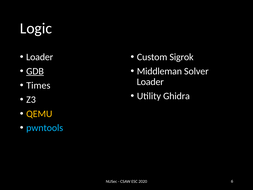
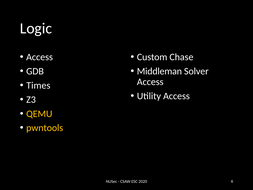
Loader: Loader -> Access (40, 57)
Sigrok: Sigrok -> Chase (181, 57)
GDB underline: present -> none (35, 71)
Loader: Loader -> Access (150, 82)
Utility Ghidra: Ghidra -> Access (176, 96)
pwntools colour: light blue -> yellow (45, 128)
